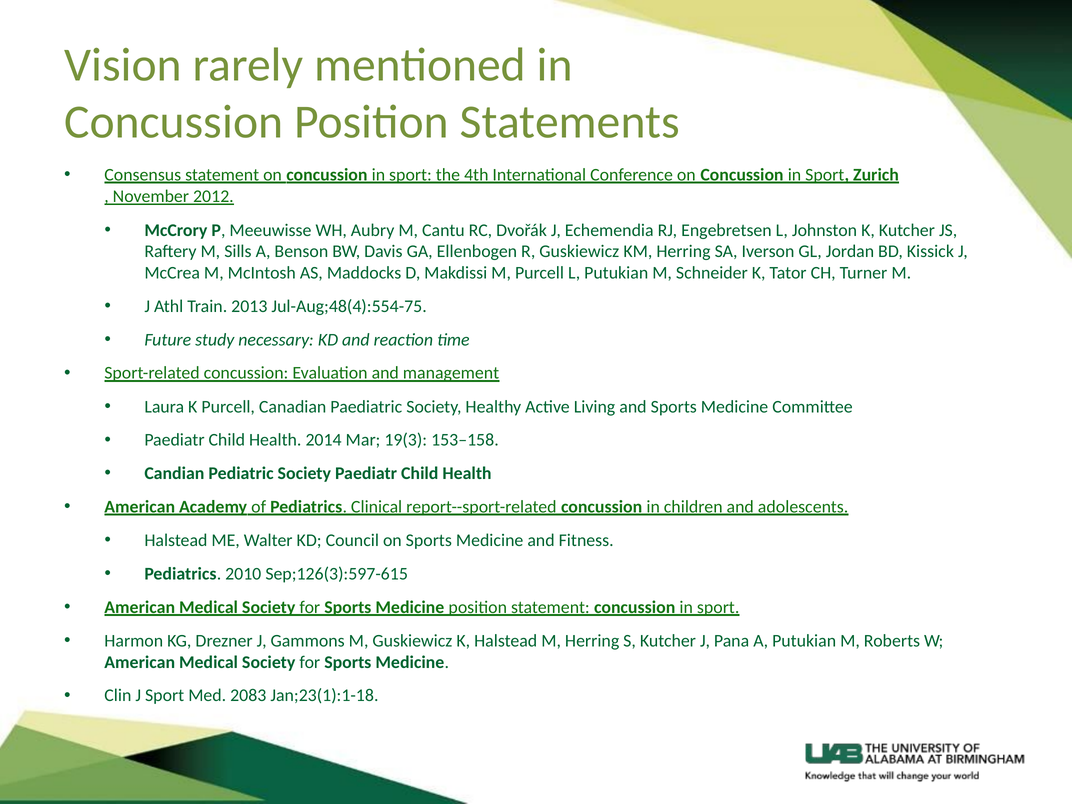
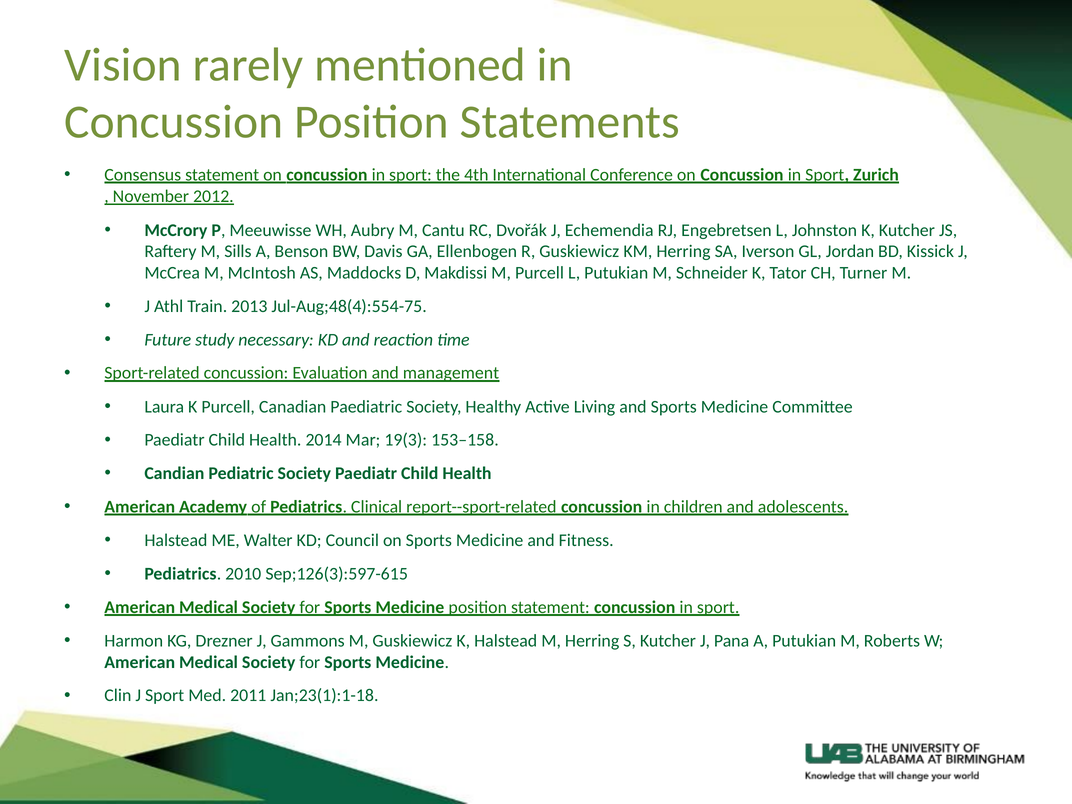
2083: 2083 -> 2011 (248, 696)
